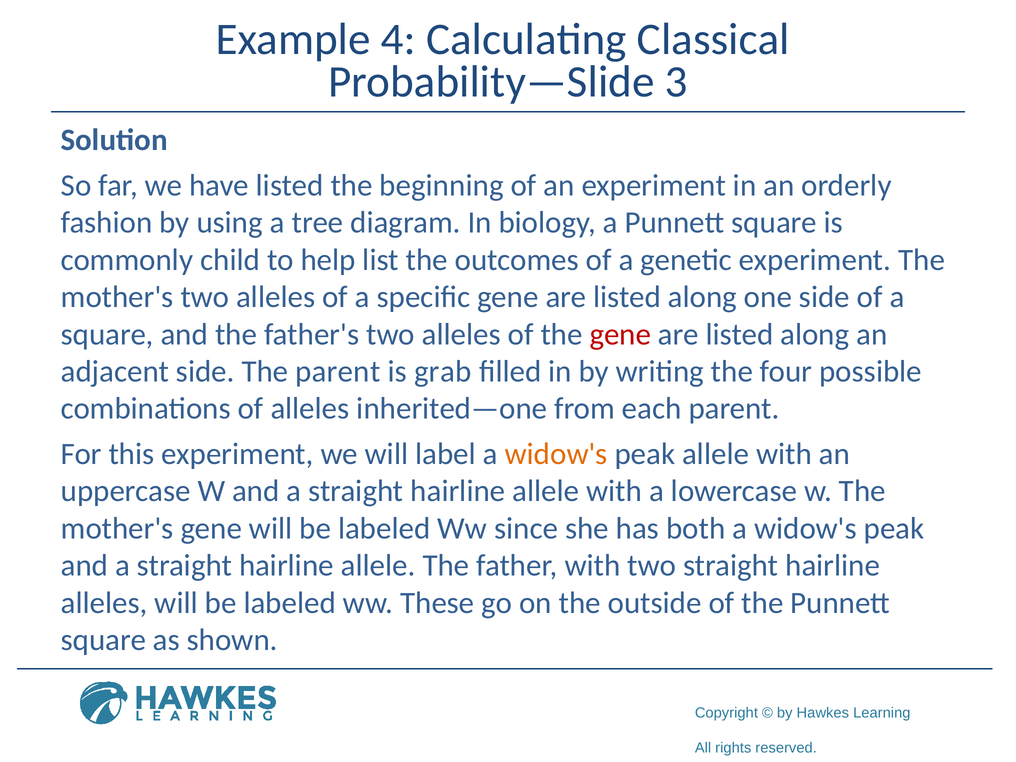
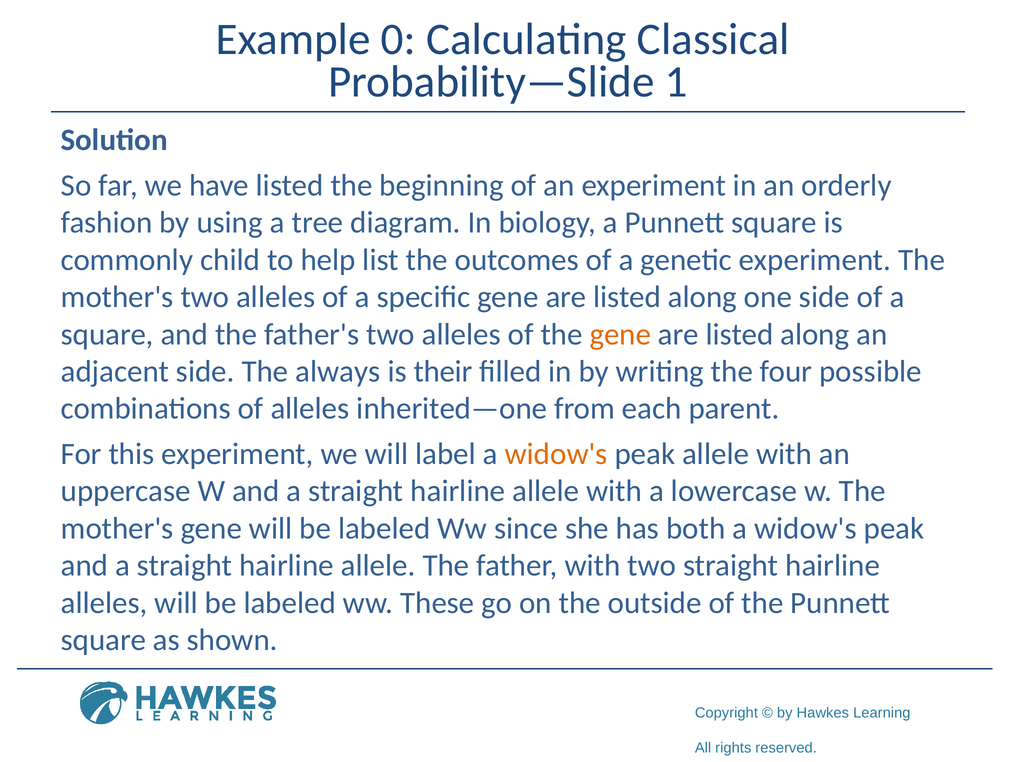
4: 4 -> 0 (398, 40)
3: 3 -> 1 (676, 82)
gene colour: red -> orange (620, 334)
The parent: parent -> always (338, 372)
grab: grab -> their (443, 372)
